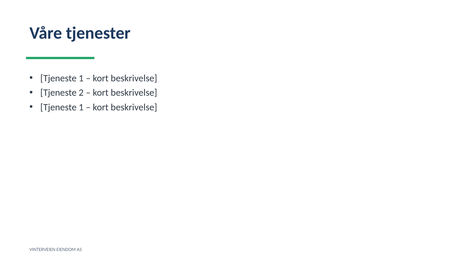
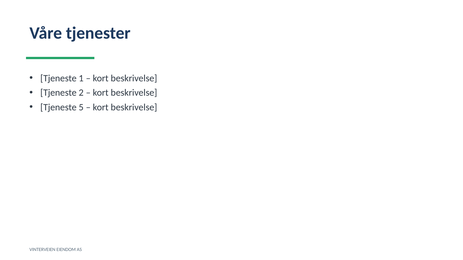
1: 1 -> 5 (81, 107)
